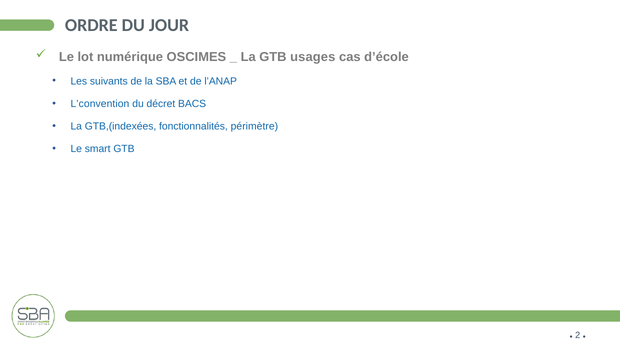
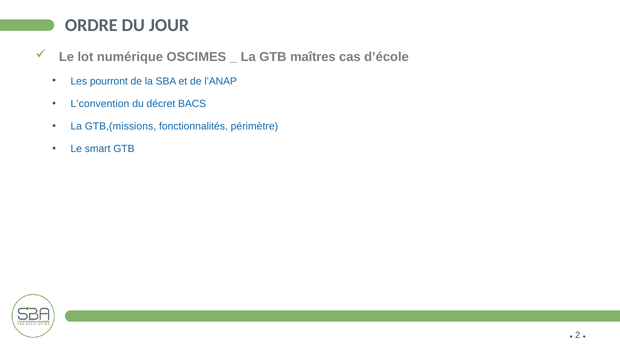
usages: usages -> maîtres (313, 57)
suivants: suivants -> pourront (109, 81)
GTB,(indexées: GTB,(indexées -> GTB,(missions (120, 126)
